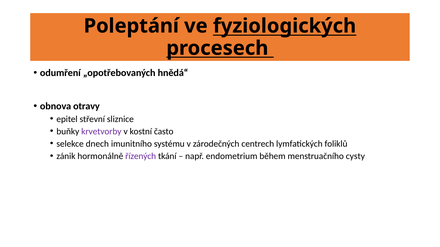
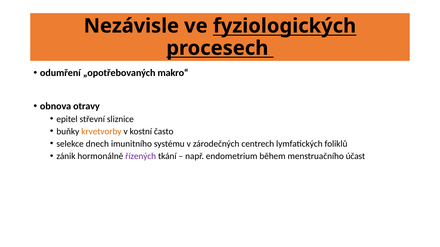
Poleptání: Poleptání -> Nezávisle (131, 26)
hnědá“: hnědá“ -> makro“ (173, 73)
krvetvorby colour: purple -> orange (101, 132)
cysty: cysty -> účast (355, 156)
